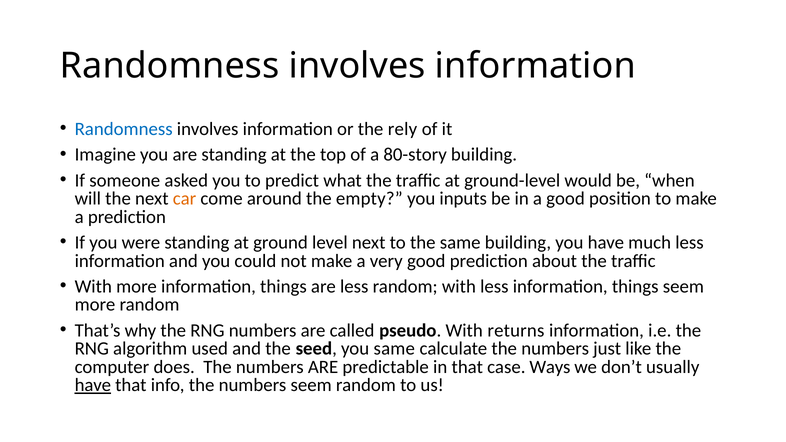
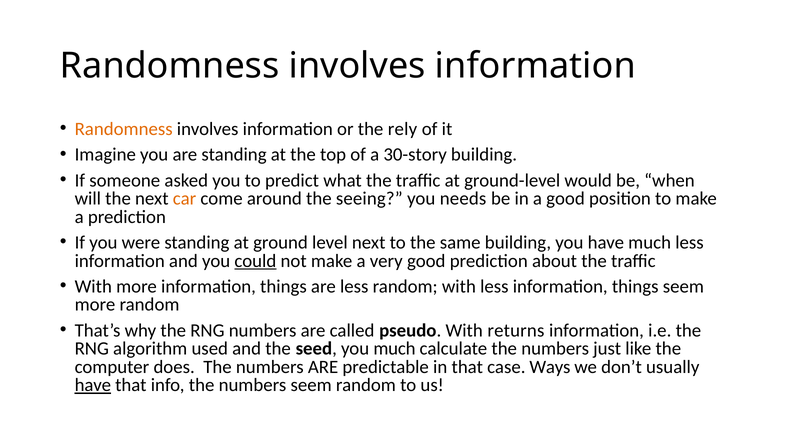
Randomness colour: blue -> orange (124, 129)
80-story: 80-story -> 30-story (415, 155)
empty: empty -> seeing (369, 199)
inputs: inputs -> needs (463, 199)
could underline: none -> present (255, 261)
you same: same -> much (394, 349)
